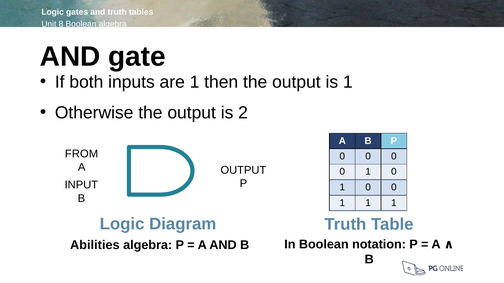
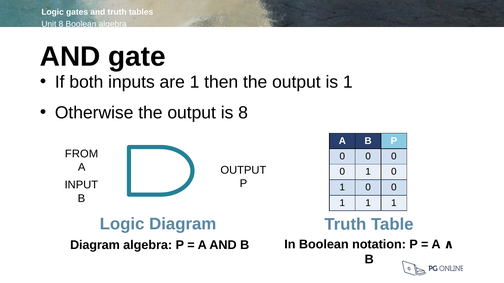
is 2: 2 -> 8 (243, 113)
Abilities: Abilities -> Diagram (95, 245)
